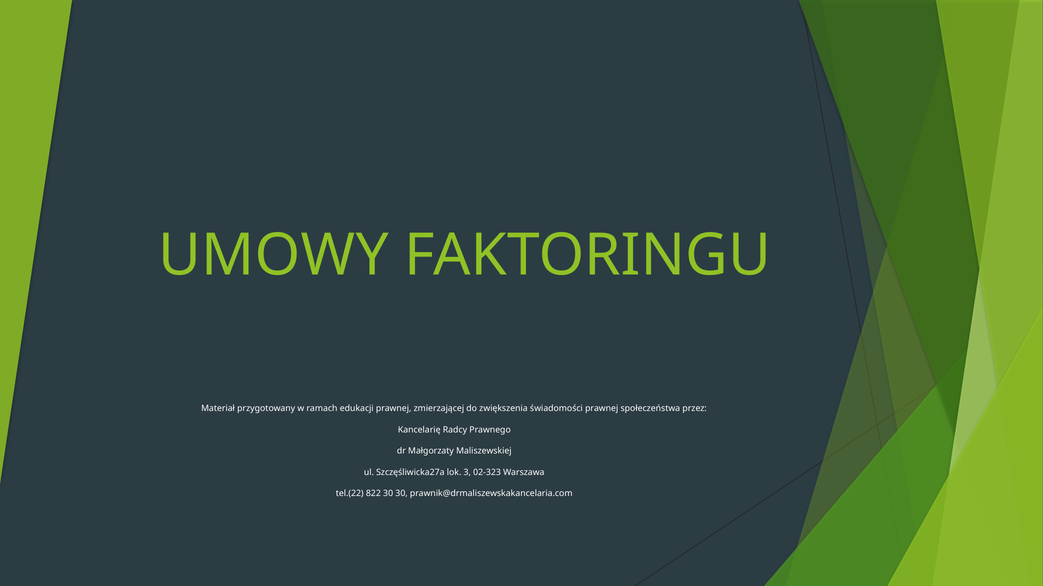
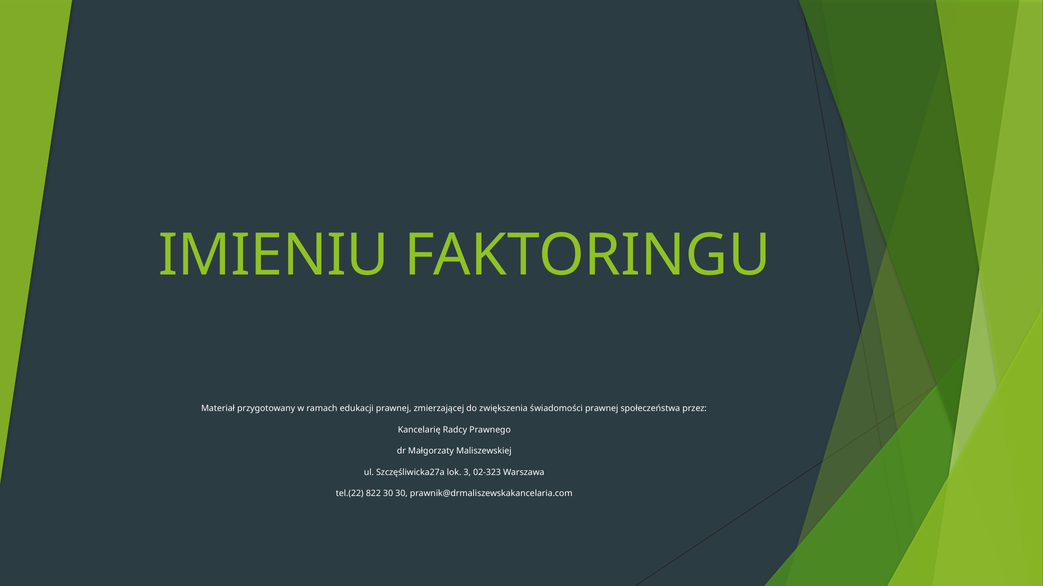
UMOWY: UMOWY -> IMIENIU (274, 255)
